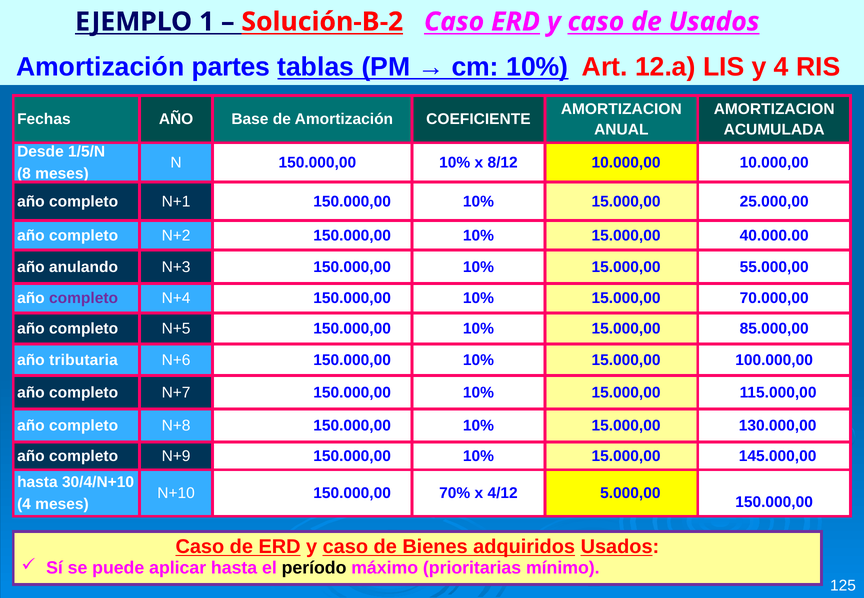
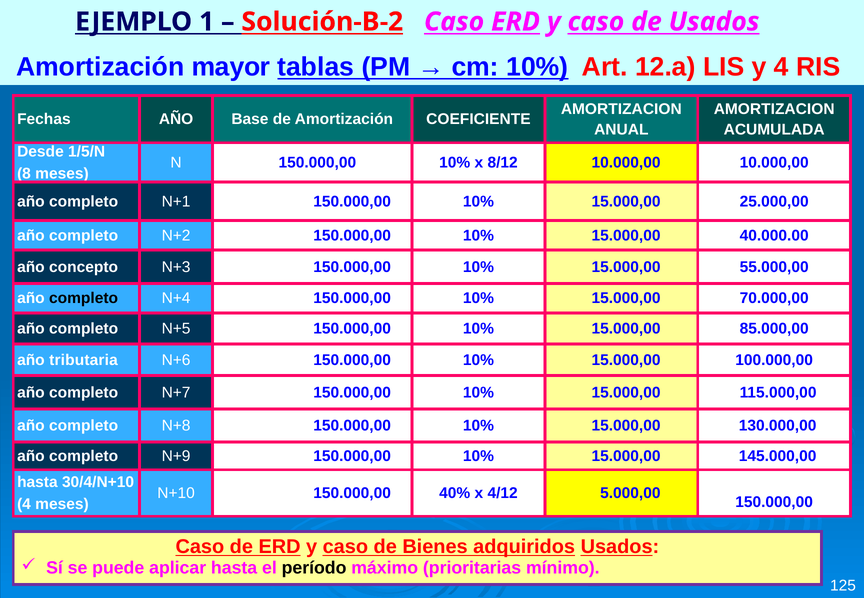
partes: partes -> mayor (231, 67)
anulando: anulando -> concepto (84, 267)
completo colour: purple -> black (84, 298)
70%: 70% -> 40% (455, 493)
